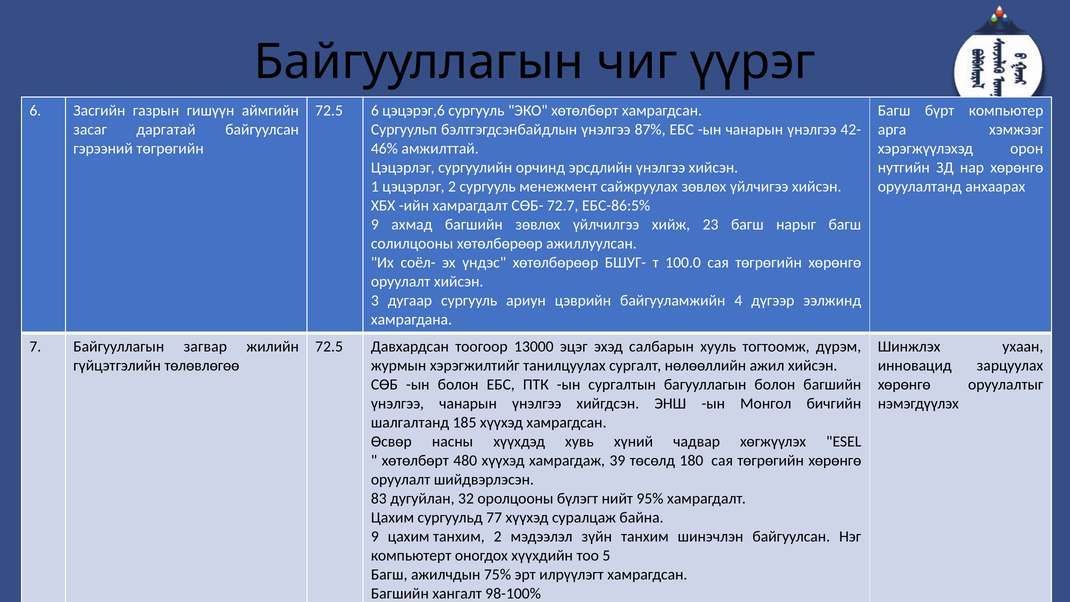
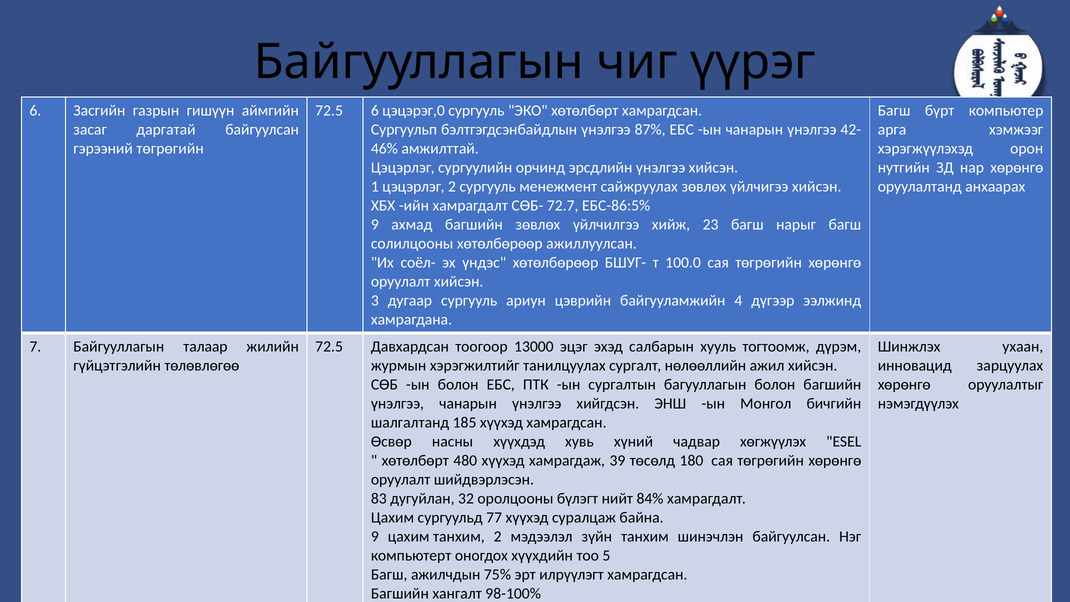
цэцэрэг,6: цэцэрэг,6 -> цэцэрэг,0 (414, 111)
загвар: загвар -> талаар (205, 346)
95%: 95% -> 84% (650, 498)
